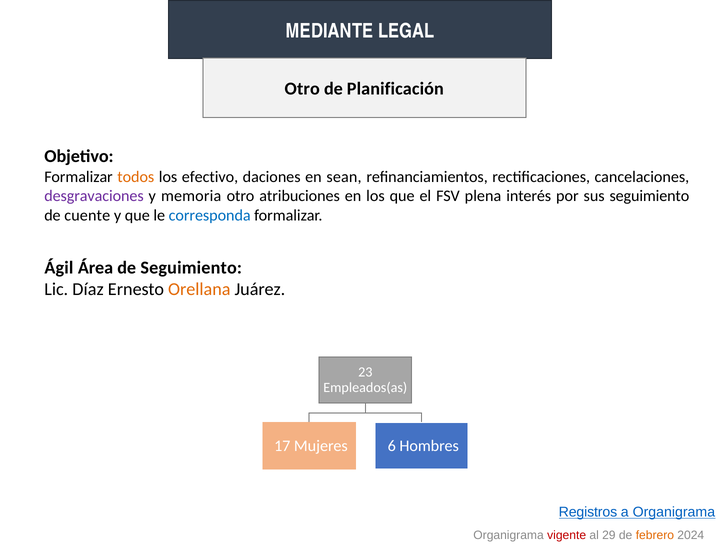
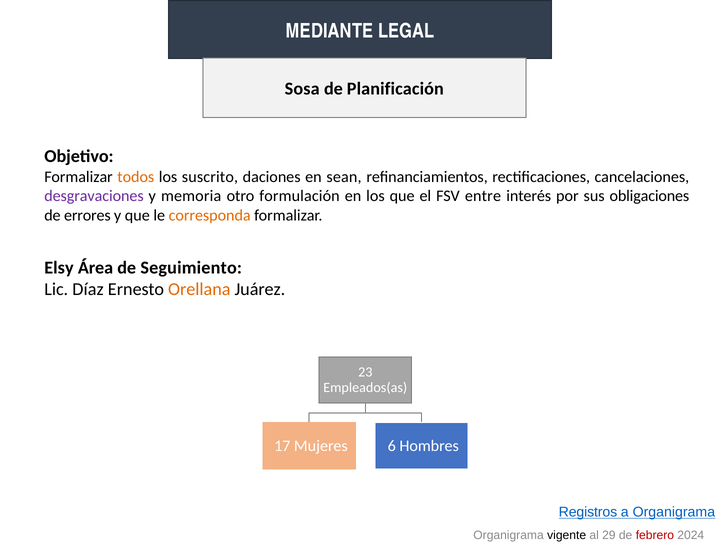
Otro: Otro -> Sosa (302, 89)
efectivo: efectivo -> suscrito (210, 177)
atribuciones: atribuciones -> formulación (300, 196)
plena: plena -> entre (483, 196)
sus seguimiento: seguimiento -> obligaciones (649, 196)
cuente: cuente -> errores (87, 216)
corresponda colour: blue -> orange (210, 216)
Ágil: Ágil -> Elsy (59, 268)
vigente colour: red -> black (567, 536)
febrero colour: orange -> red (655, 536)
